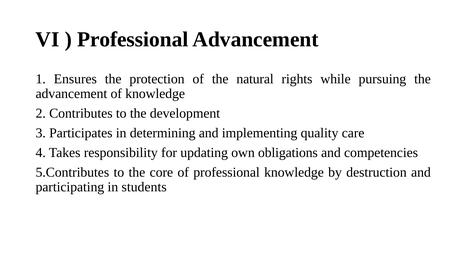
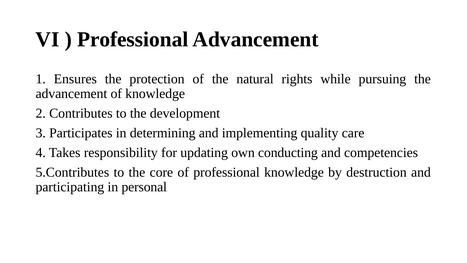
obligations: obligations -> conducting (288, 152)
students: students -> personal (144, 187)
